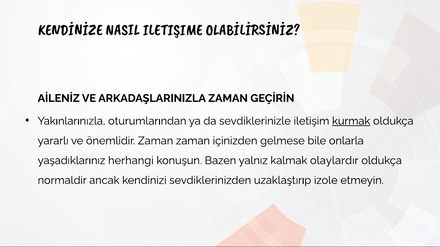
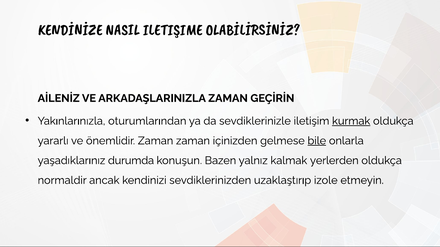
bile underline: none -> present (317, 141)
herhangi: herhangi -> durumda (131, 161)
olaylardır: olaylardır -> yerlerden (334, 161)
